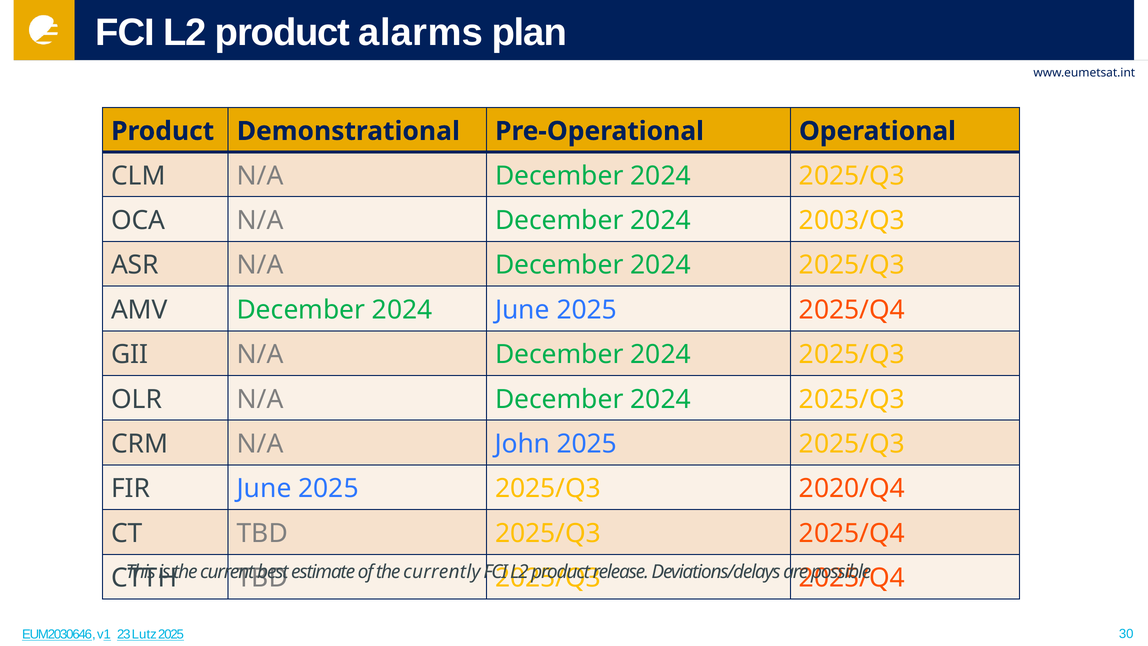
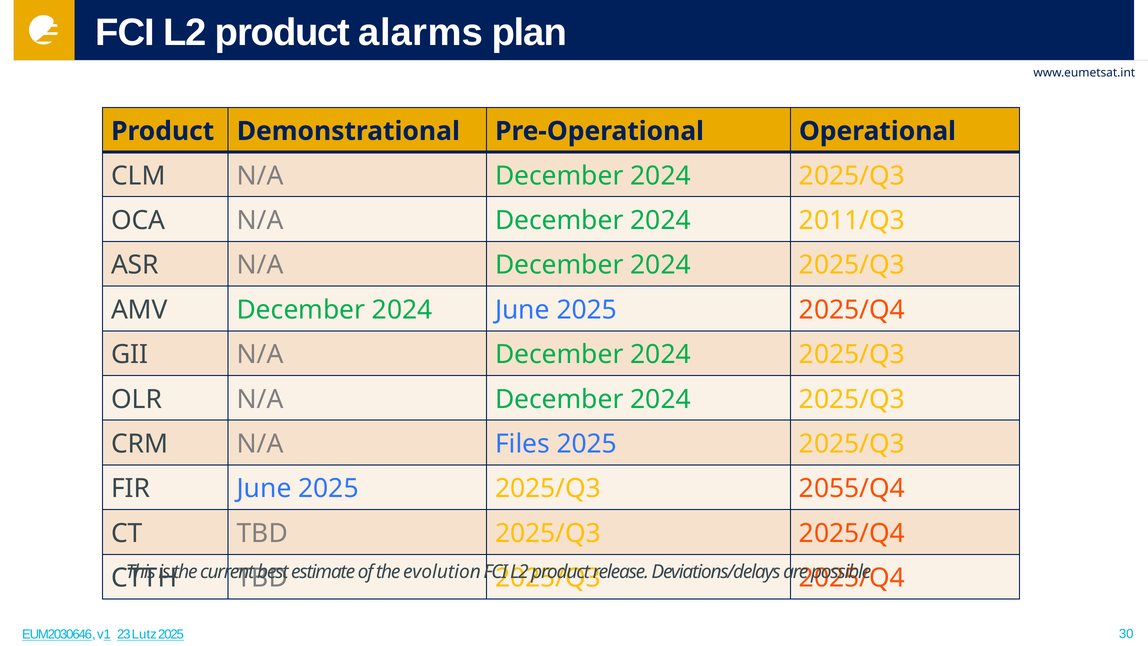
2003/Q3: 2003/Q3 -> 2011/Q3 (852, 220)
John: John -> Files (522, 444)
2020/Q4: 2020/Q4 -> 2055/Q4 (852, 489)
currently: currently -> evolution (442, 572)
